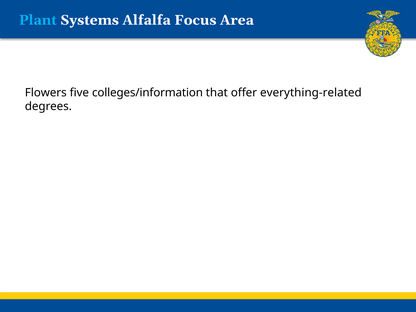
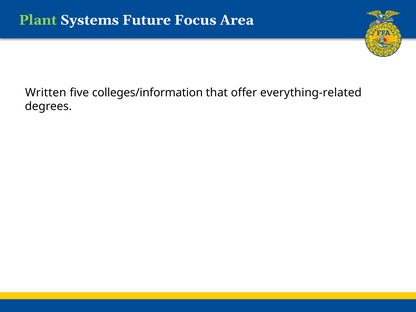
Plant colour: light blue -> light green (38, 20)
Alfalfa: Alfalfa -> Future (147, 20)
Flowers: Flowers -> Written (46, 93)
